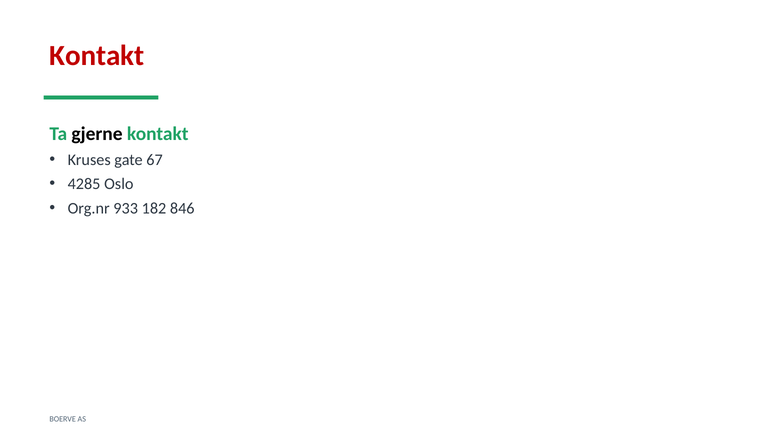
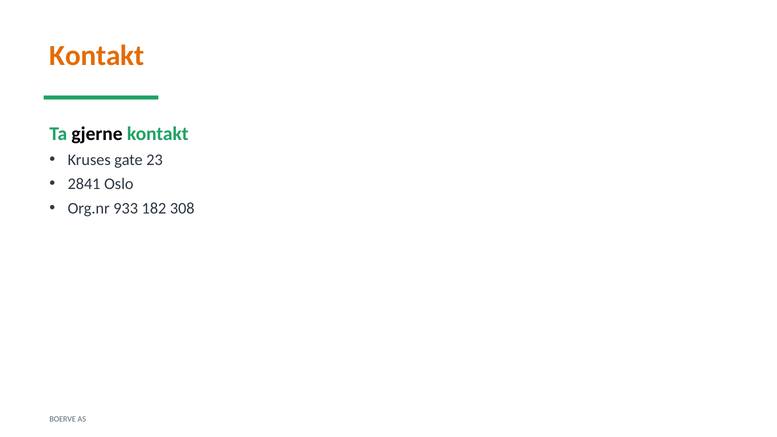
Kontakt colour: red -> orange (97, 55)
67: 67 -> 23 (155, 160)
4285: 4285 -> 2841 (84, 184)
846: 846 -> 308 (182, 208)
